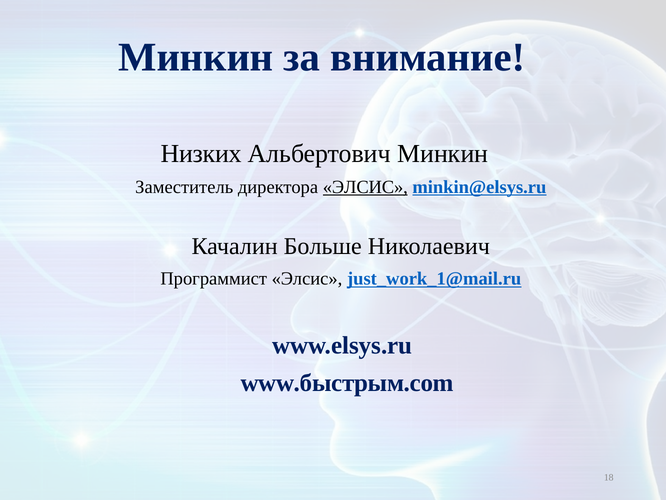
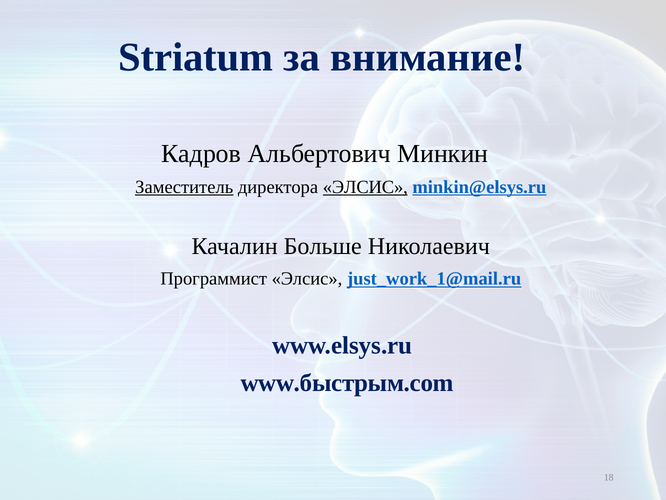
Минкин: Минкин -> Striatum (196, 57)
Низких: Низких -> Кадров (201, 153)
Заместитель underline: none -> present (184, 187)
